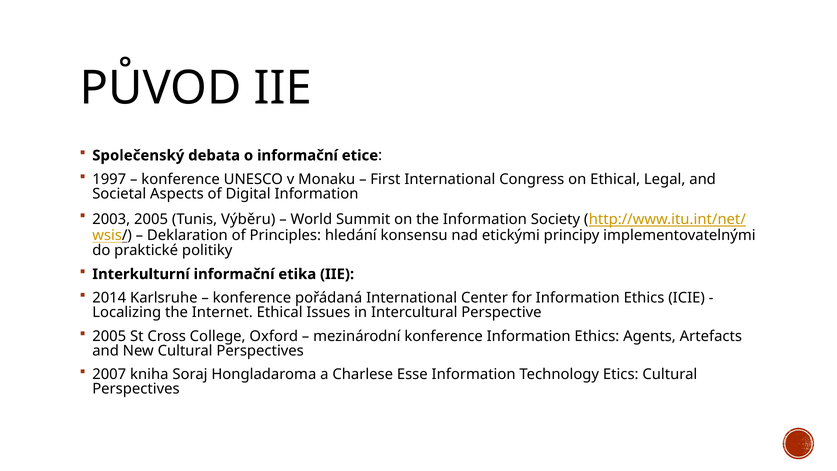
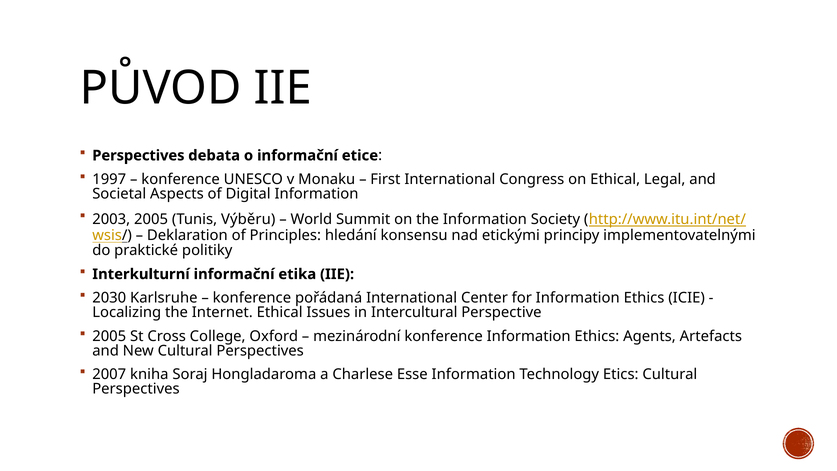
Společenský: Společenský -> Perspectives (138, 155)
2014: 2014 -> 2030 (109, 298)
